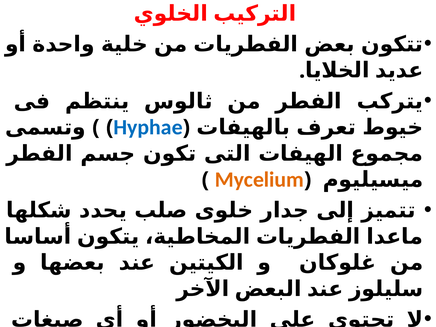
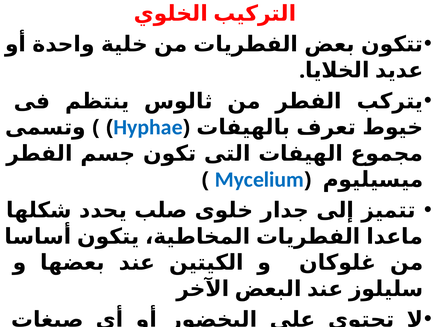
Mycelium colour: orange -> blue (259, 180)
